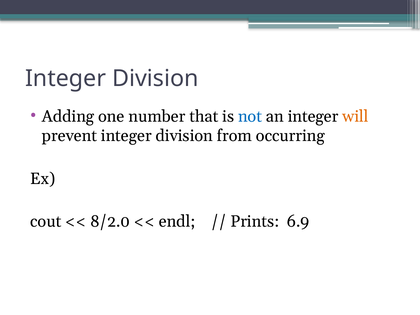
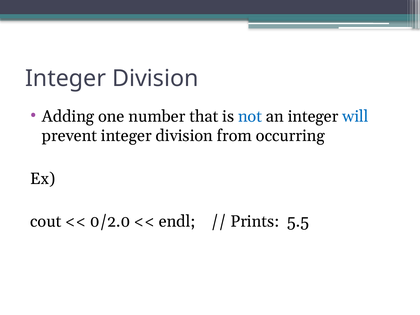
will colour: orange -> blue (356, 116)
8/2.0: 8/2.0 -> 0/2.0 (110, 221)
6.9: 6.9 -> 5.5 (298, 221)
